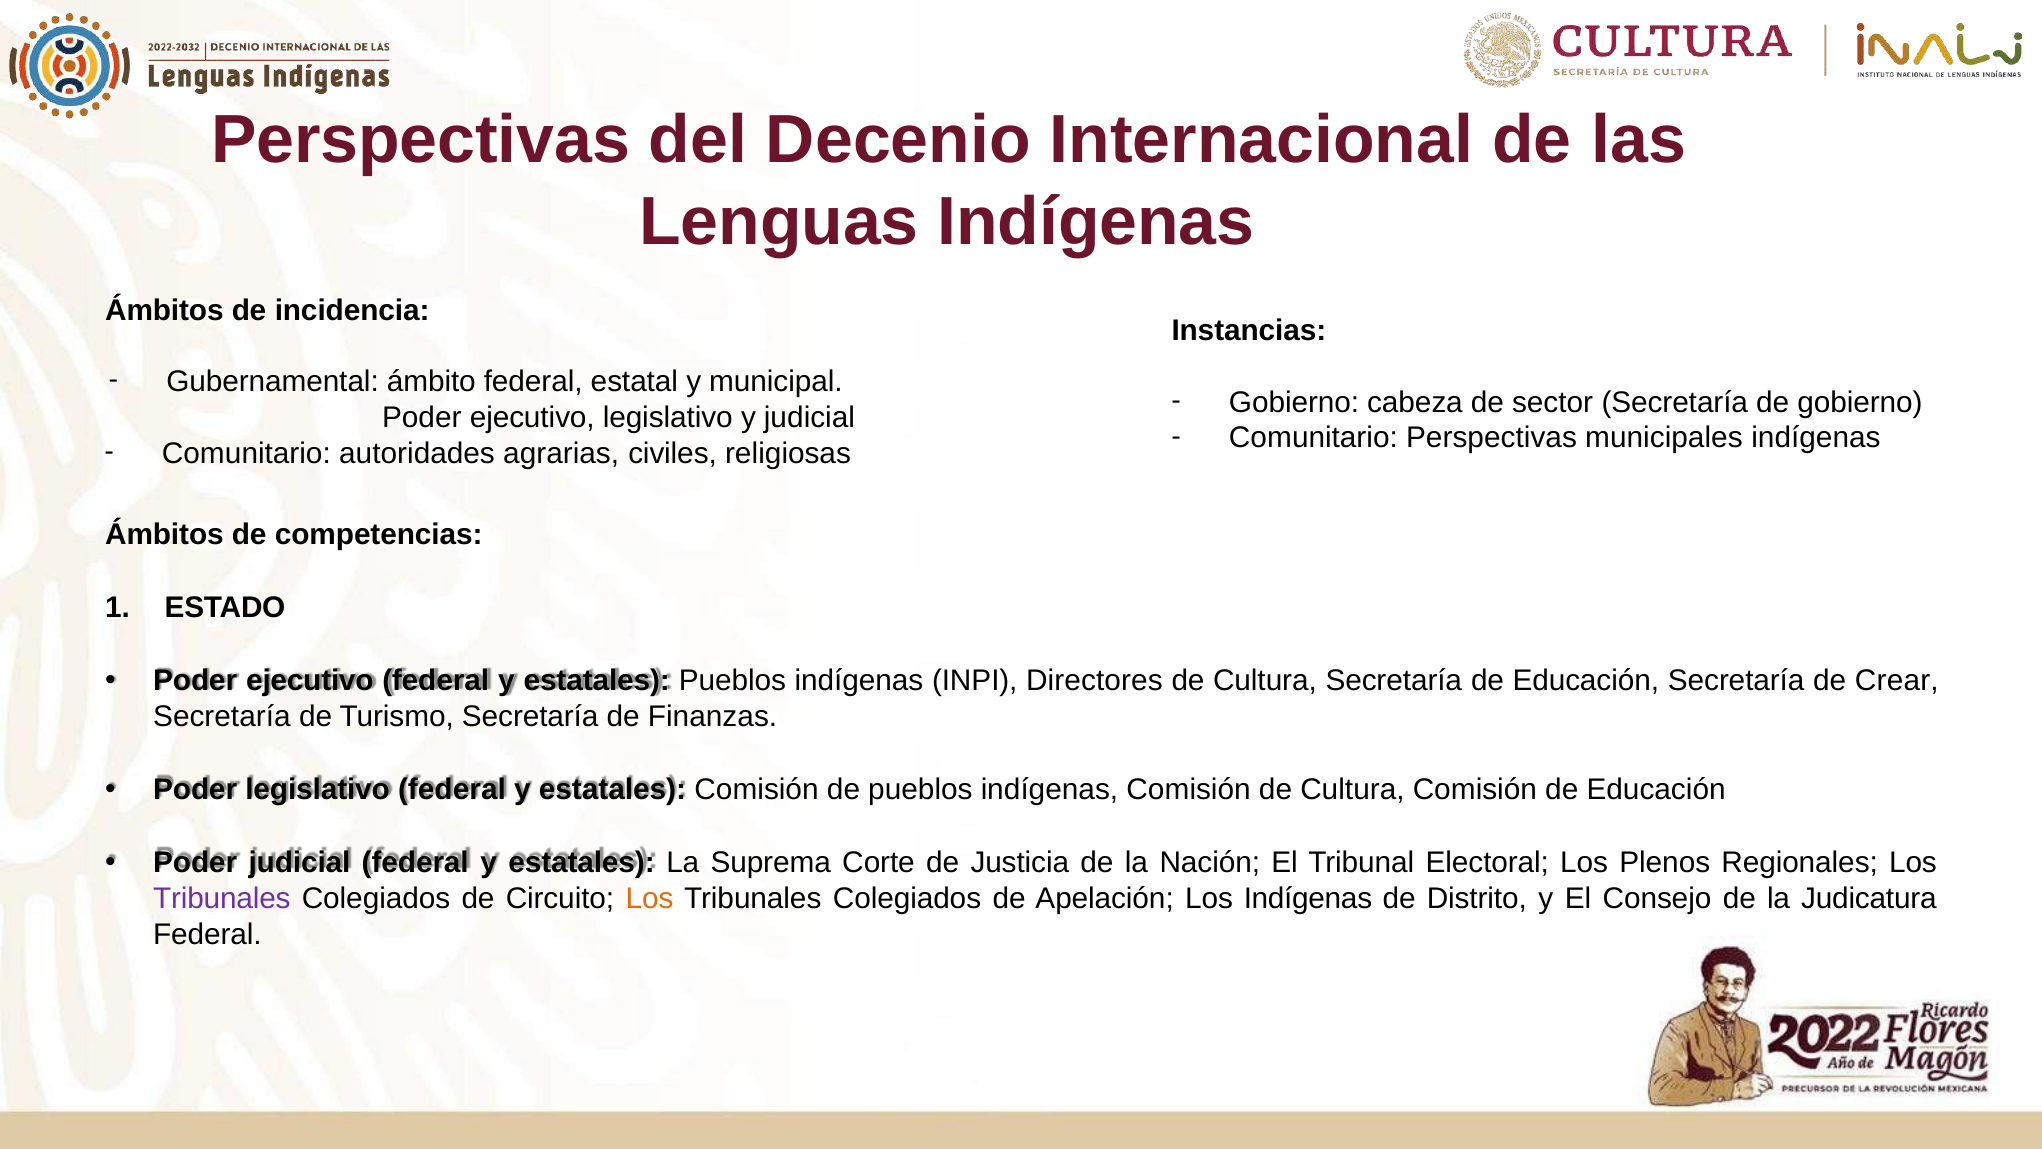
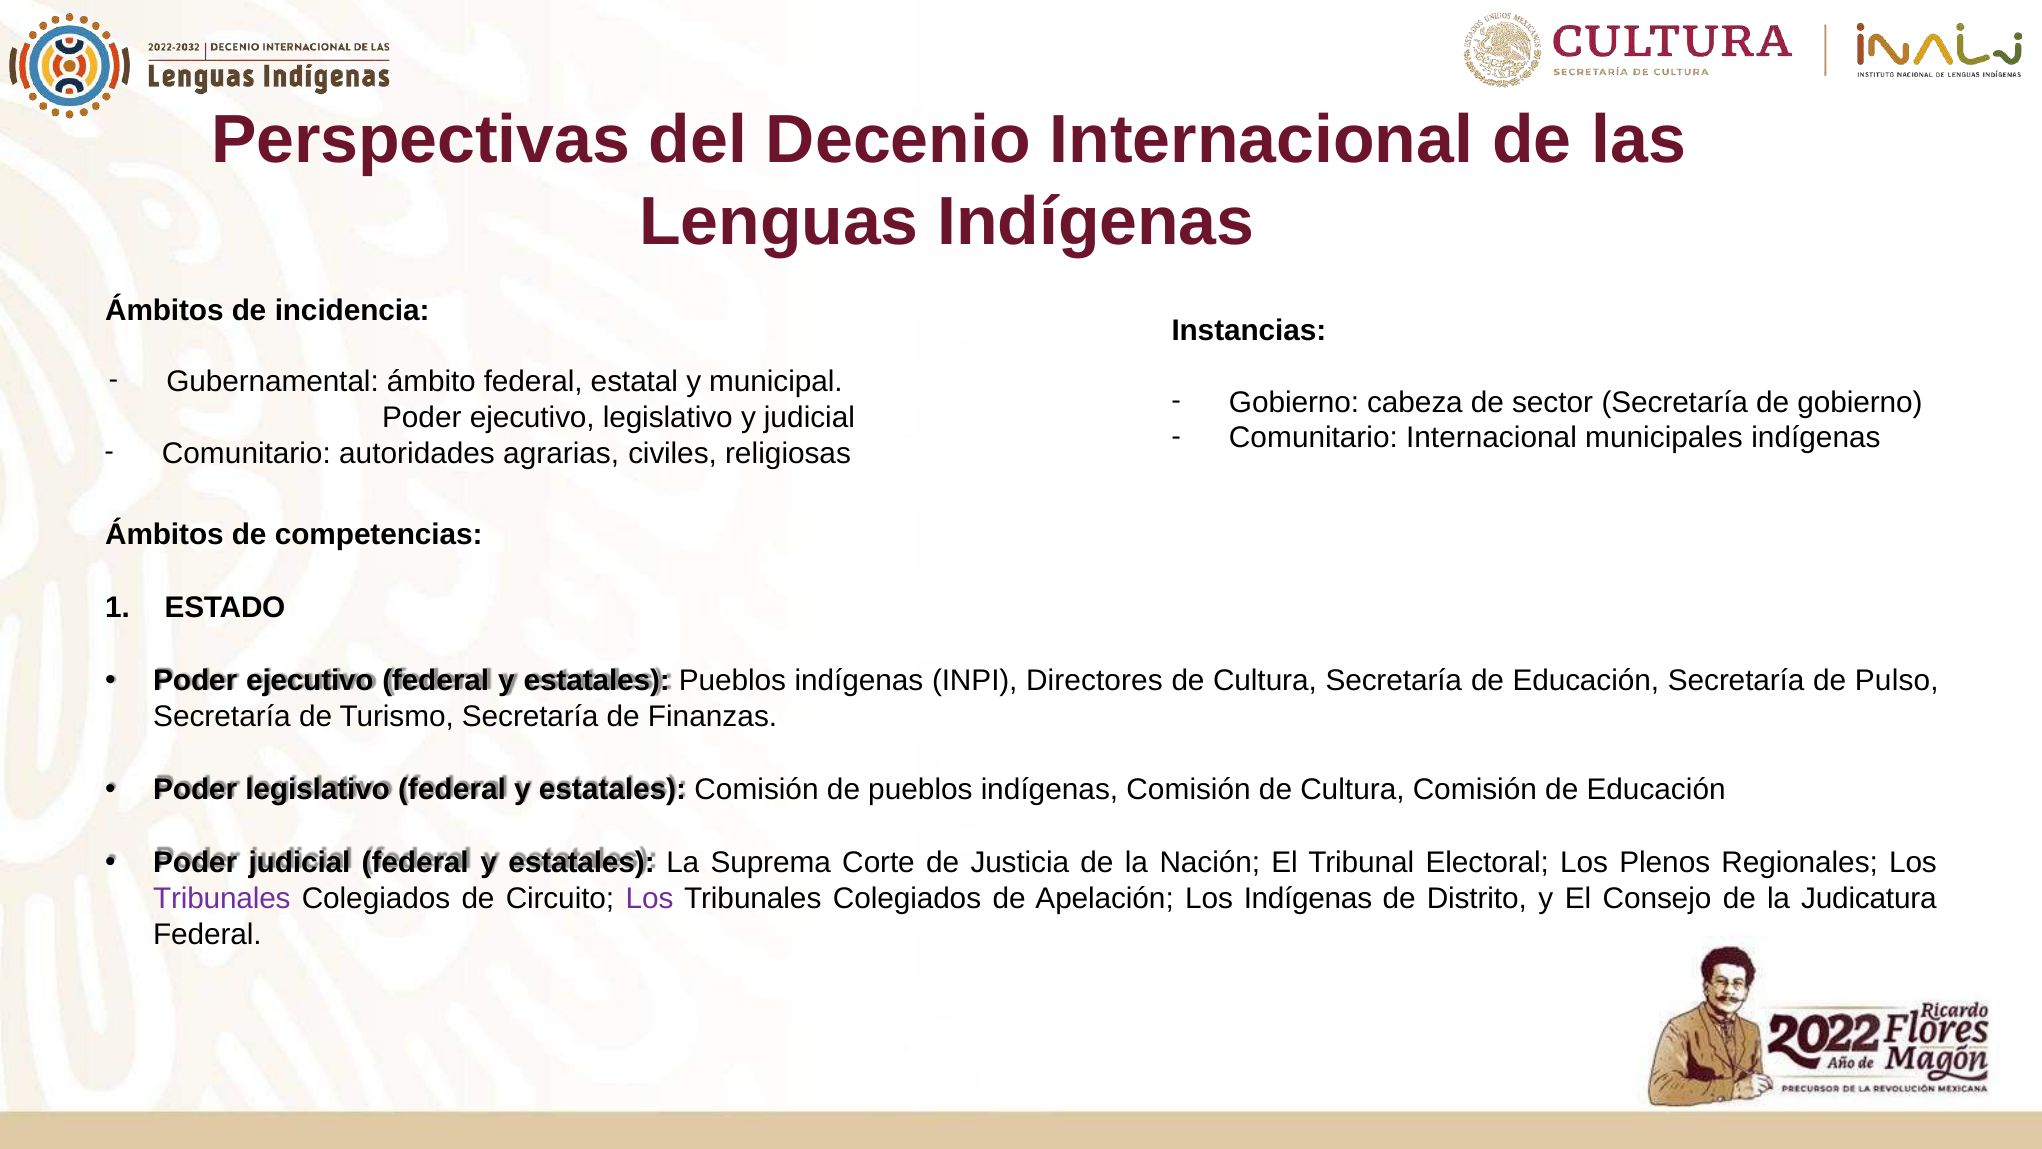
Comunitario Perspectivas: Perspectivas -> Internacional (1492, 438)
Crear: Crear -> Pulso (1897, 681)
Los colour: orange -> purple (649, 899)
